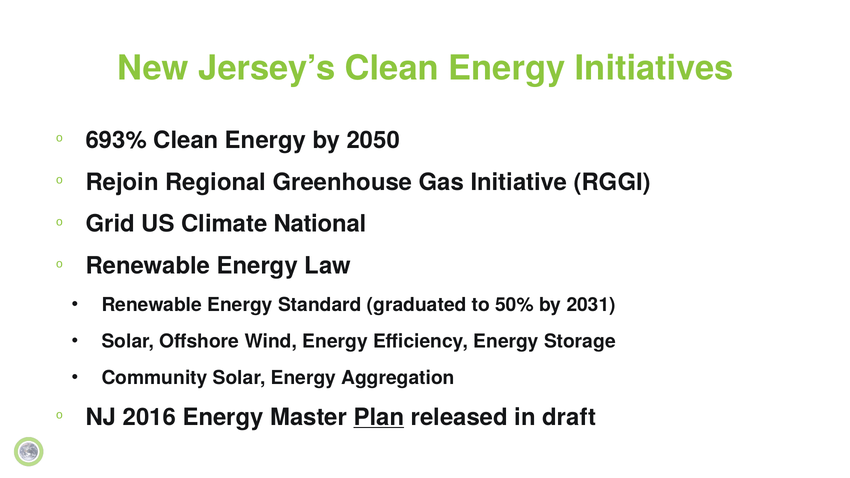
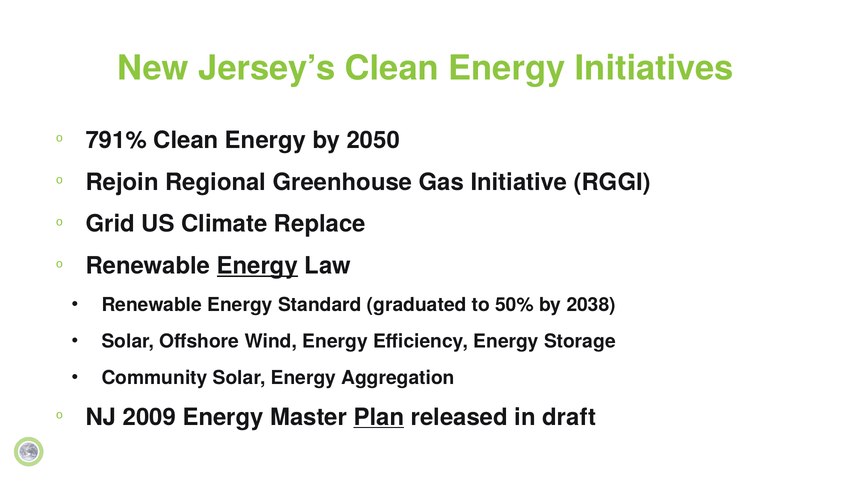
693%: 693% -> 791% (116, 140)
National: National -> Replace (320, 224)
Energy underline: none -> present (257, 266)
2031: 2031 -> 2038 (591, 305)
2016: 2016 -> 2009 (149, 417)
